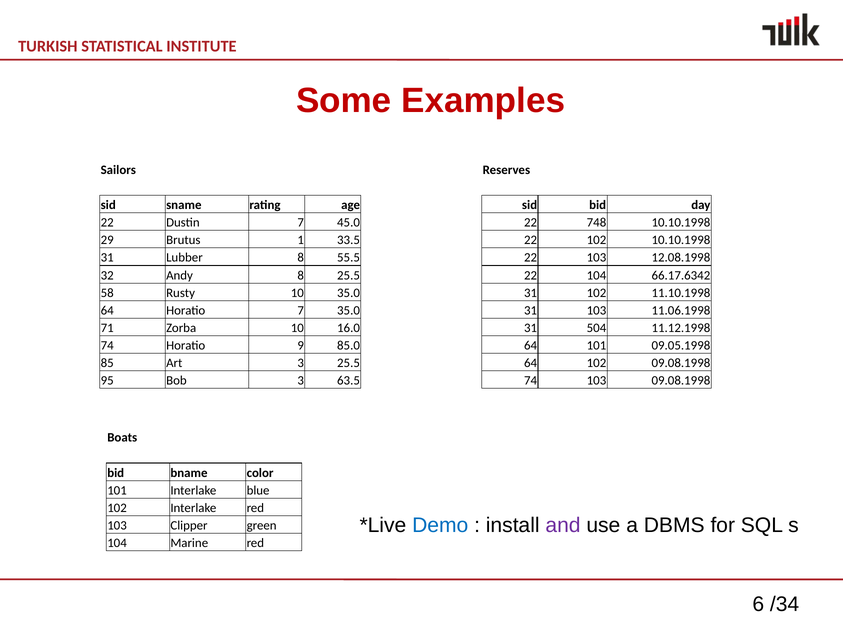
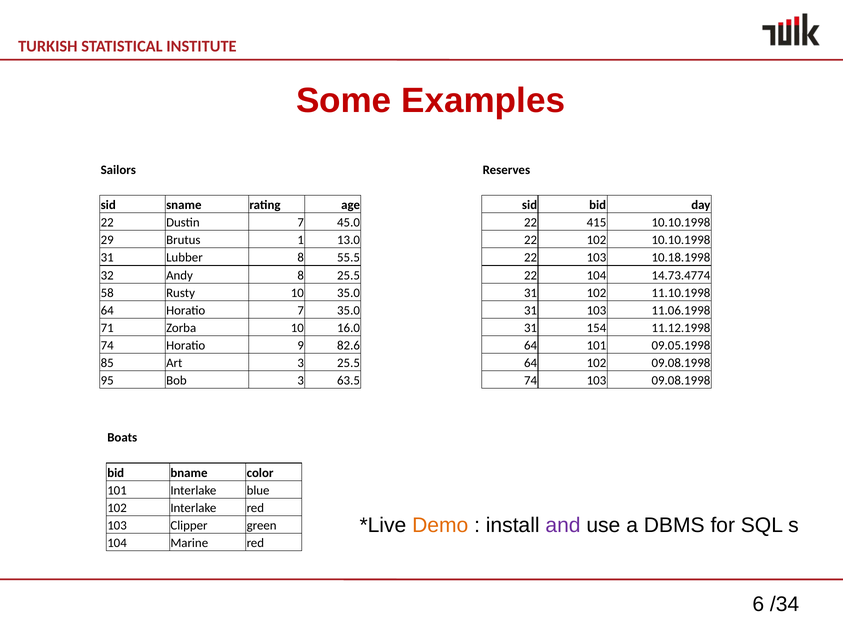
748: 748 -> 415 (597, 223)
33.5: 33.5 -> 13.0 (349, 240)
12.08.1998: 12.08.1998 -> 10.18.1998 (681, 258)
66.17.6342: 66.17.6342 -> 14.73.4774 (681, 275)
504: 504 -> 154 (597, 328)
85.0: 85.0 -> 82.6 (349, 346)
Demo colour: blue -> orange (440, 525)
